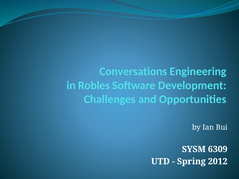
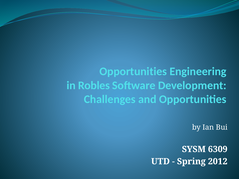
Conversations: Conversations -> Opportunities (133, 72)
